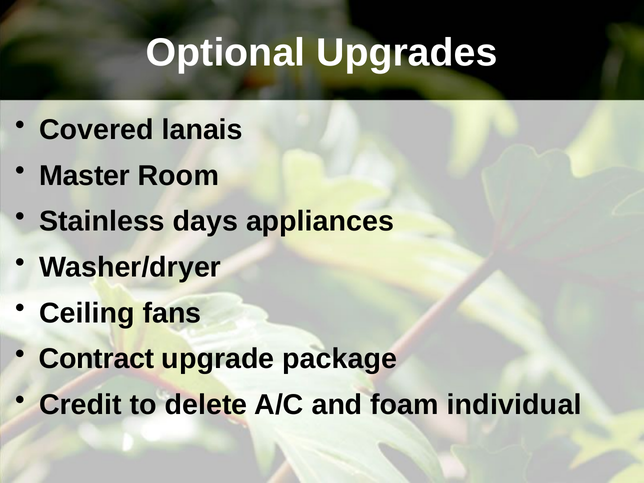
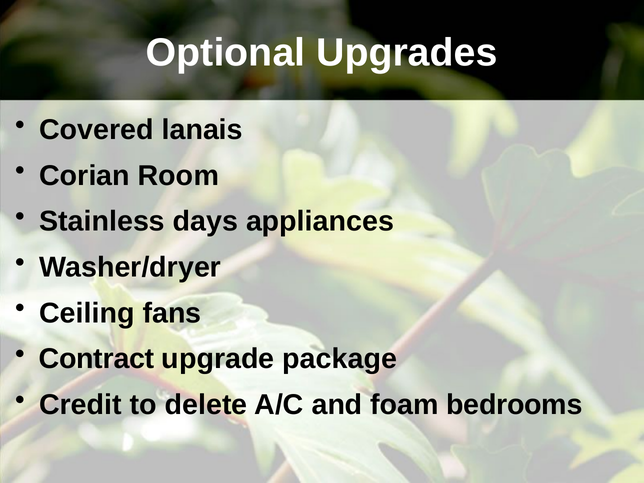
Master: Master -> Corian (85, 176)
individual: individual -> bedrooms (514, 405)
